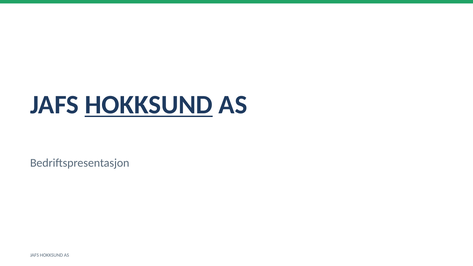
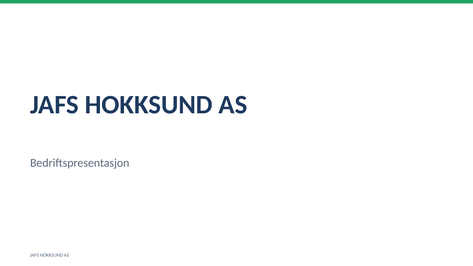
HOKKSUND underline: present -> none (149, 105)
